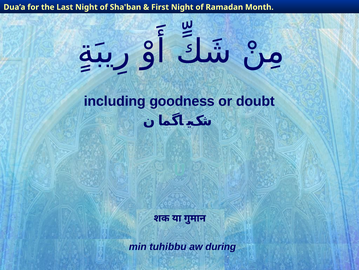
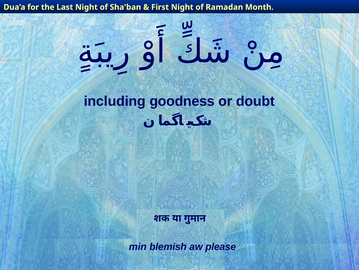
tuhibbu: tuhibbu -> blemish (168, 246)
during: during -> please (221, 246)
